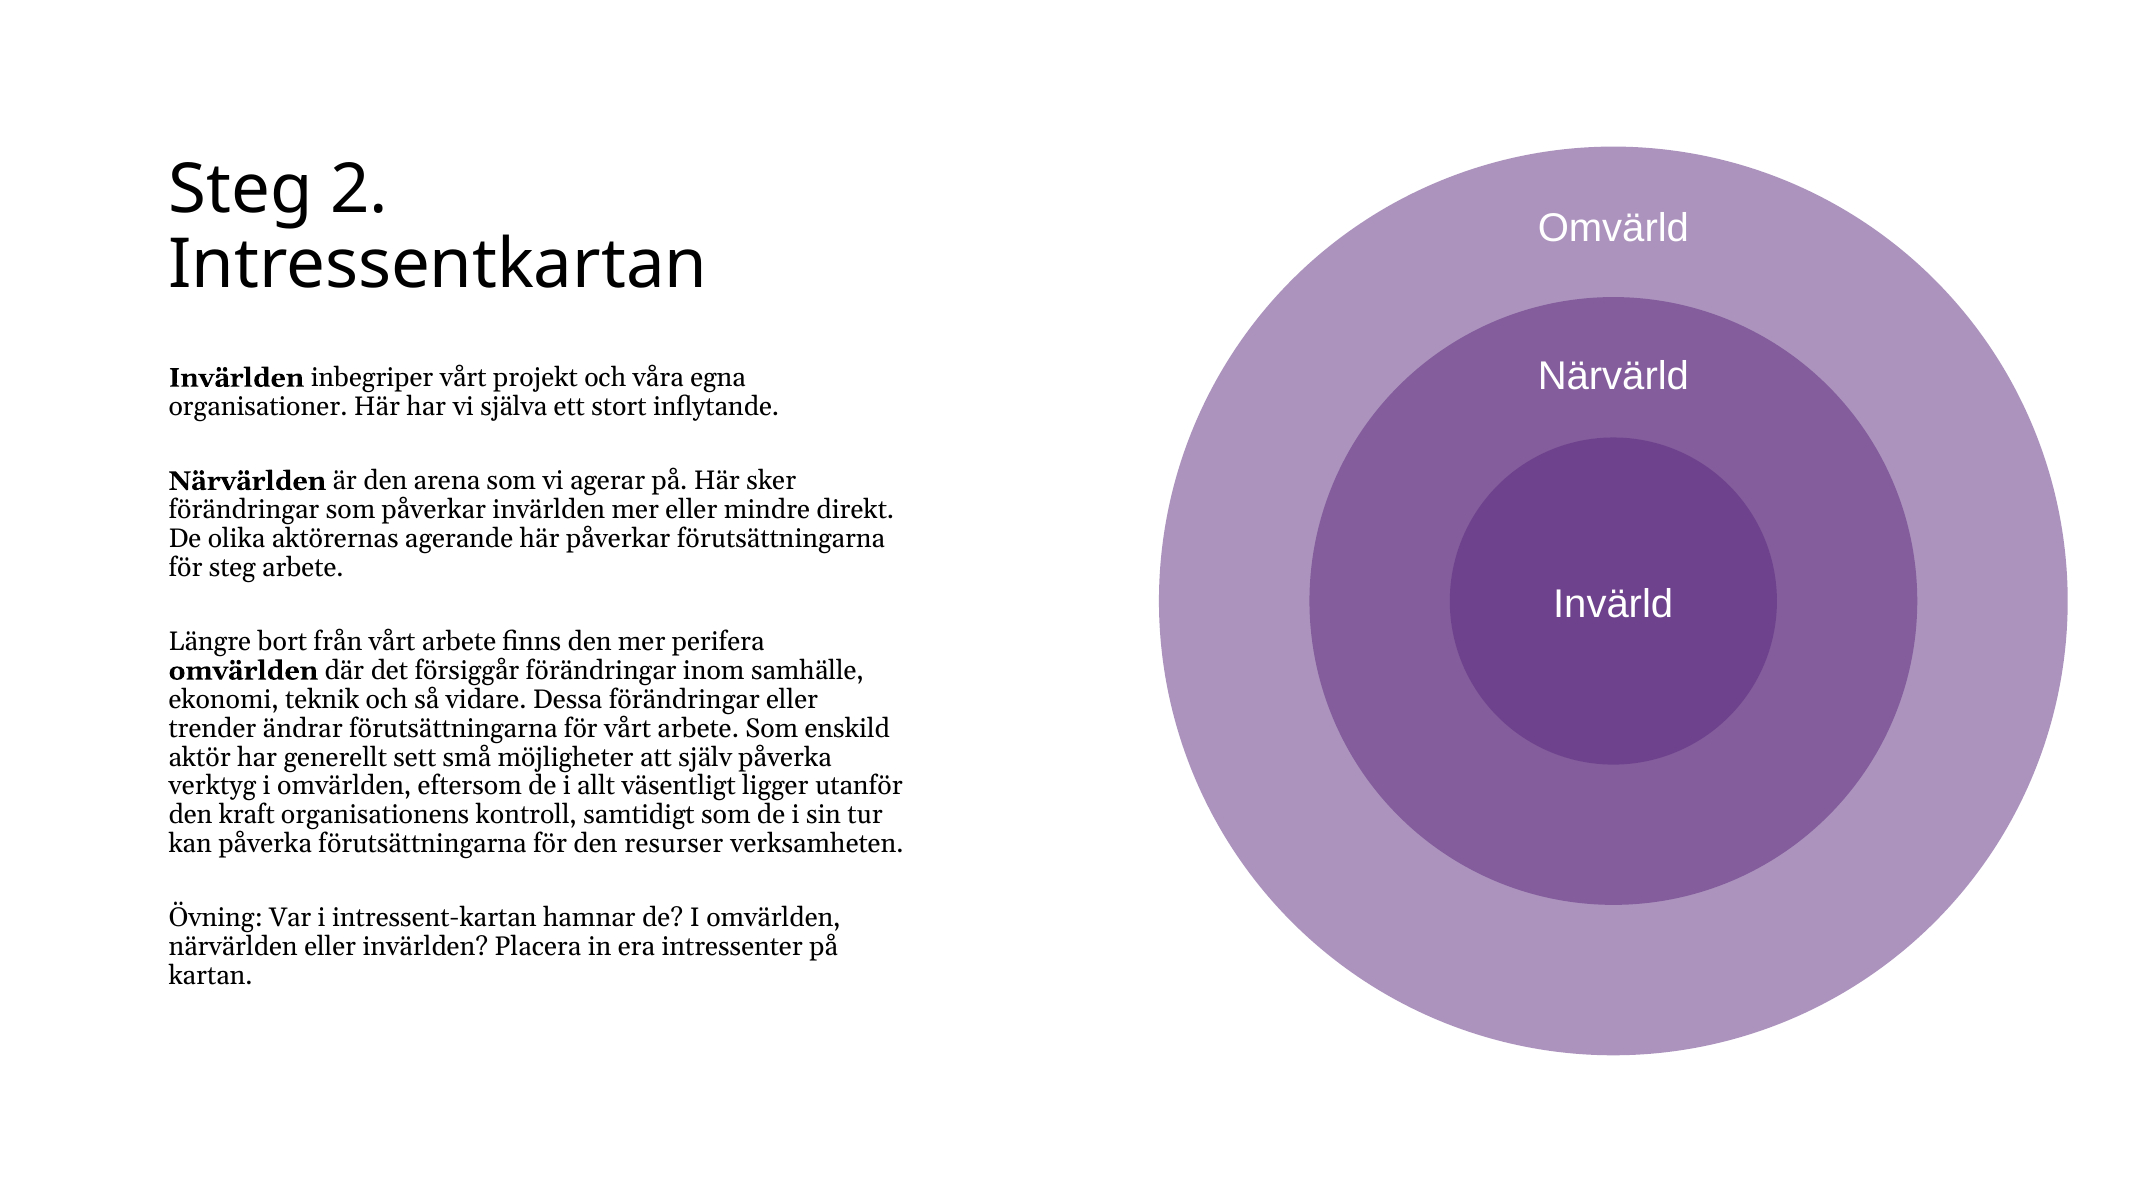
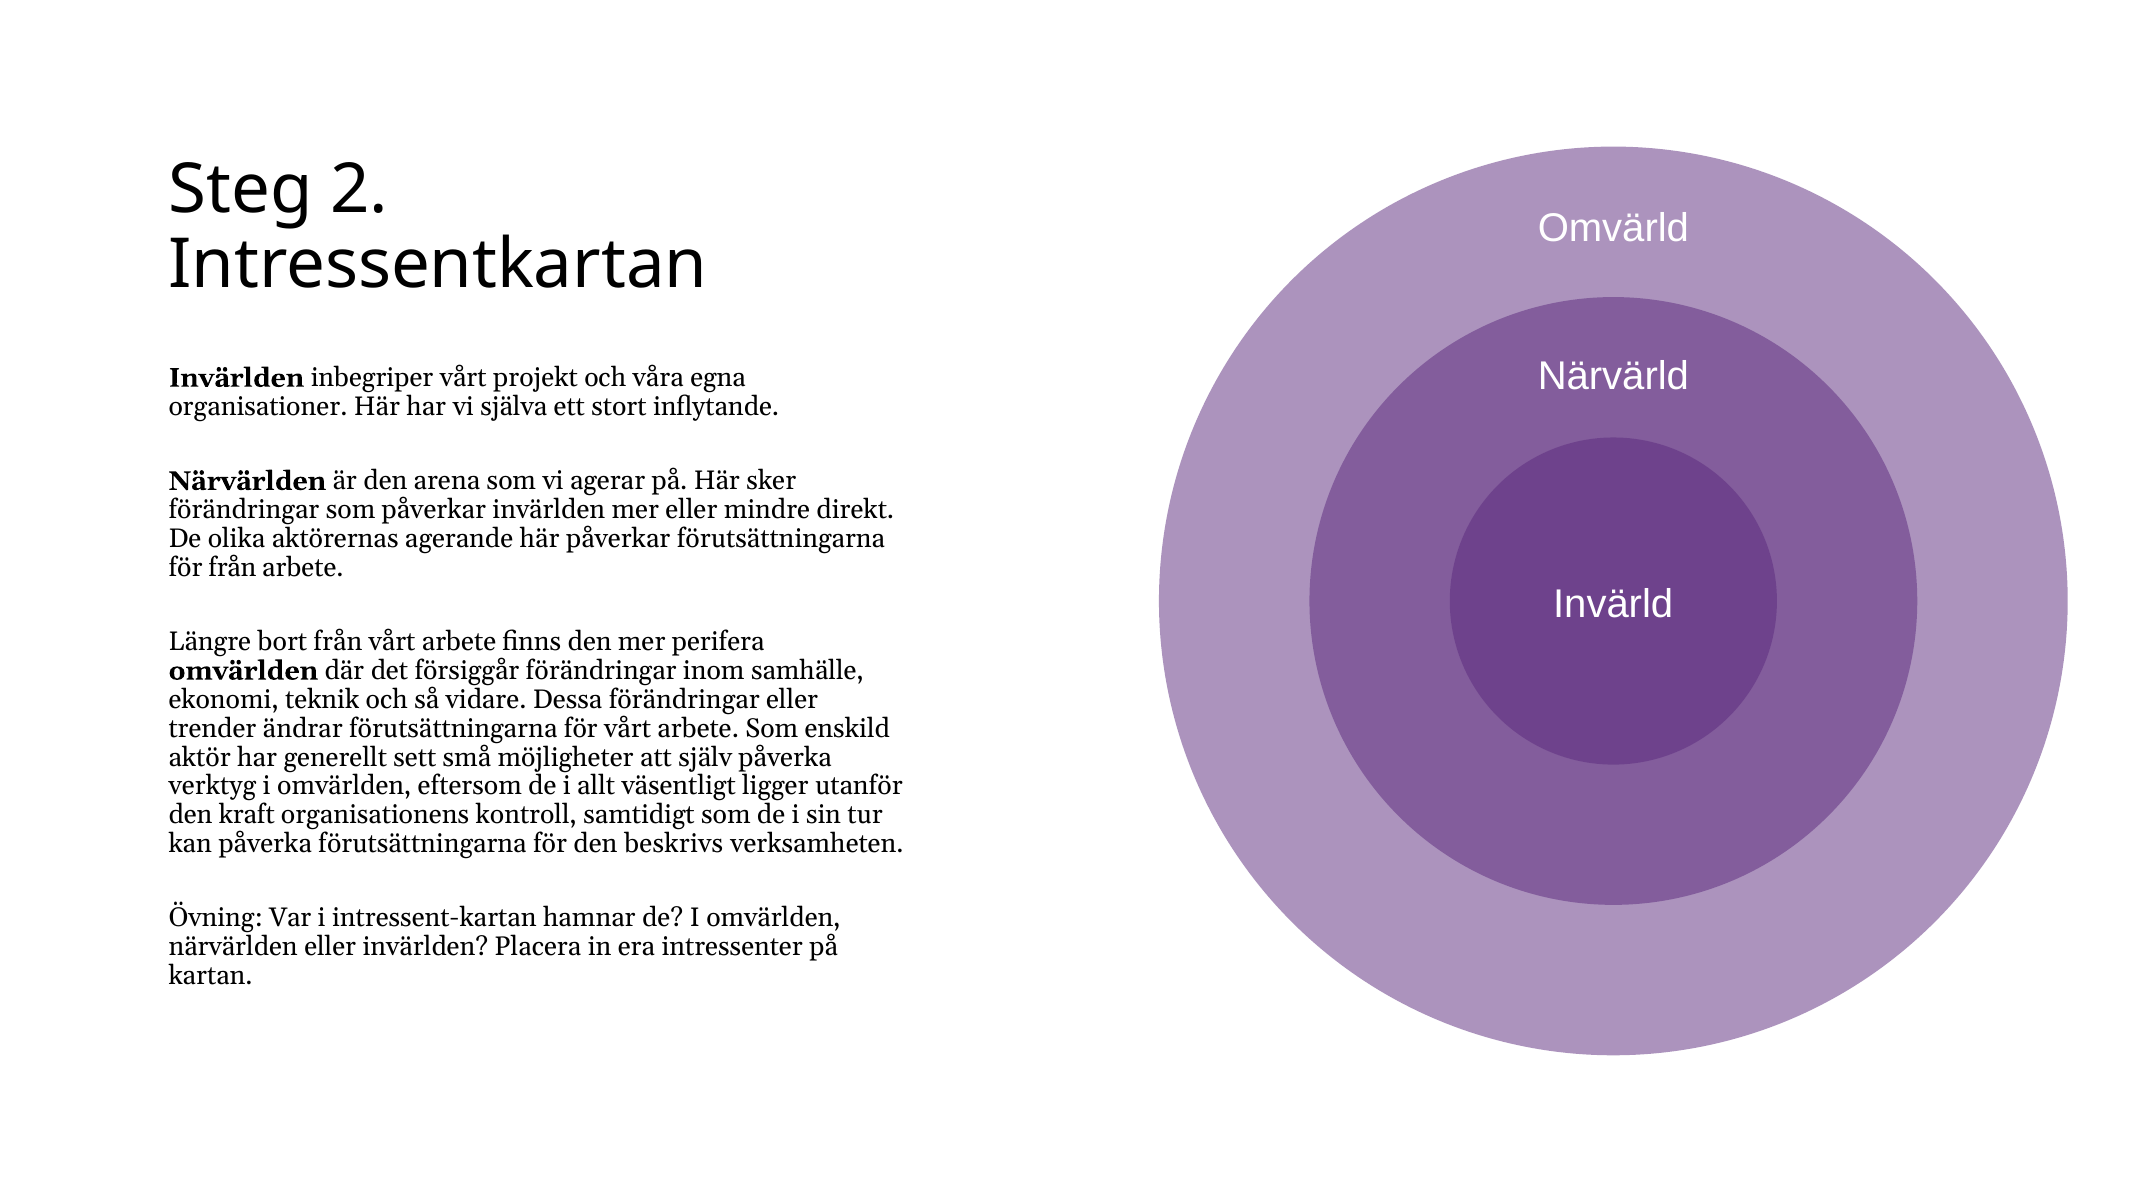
för steg: steg -> från (232, 568)
resurser: resurser -> beskrivs (674, 844)
